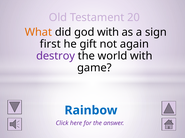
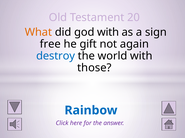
first: first -> free (50, 44)
destroy colour: purple -> blue (56, 56)
game: game -> those (94, 68)
